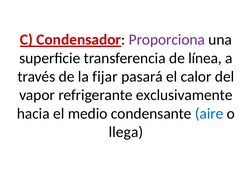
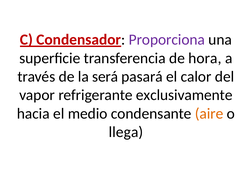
línea: línea -> hora (205, 58)
fijar: fijar -> será (105, 77)
aire colour: blue -> orange (209, 114)
